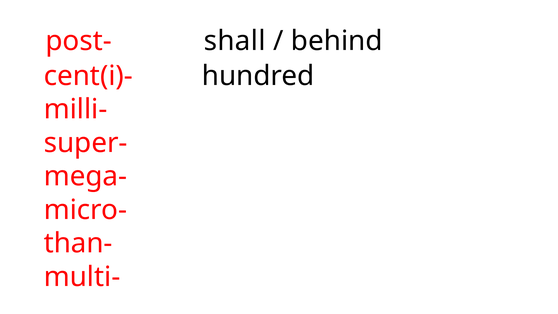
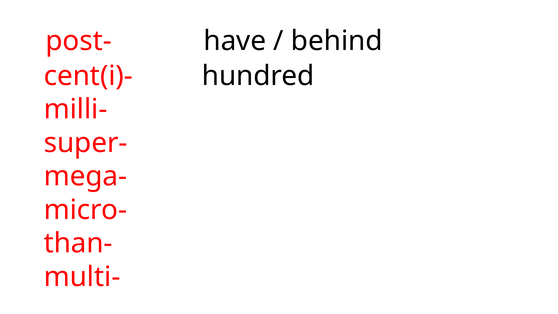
shall: shall -> have (235, 41)
